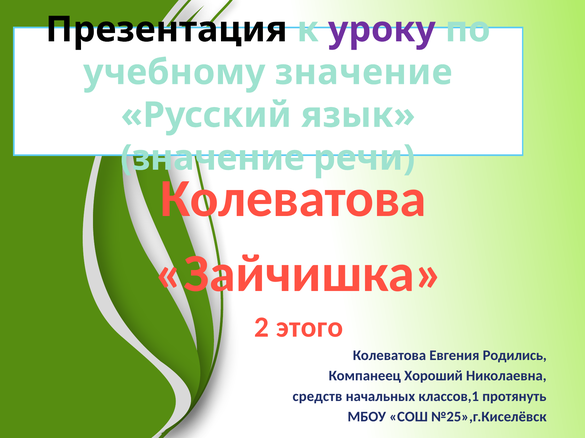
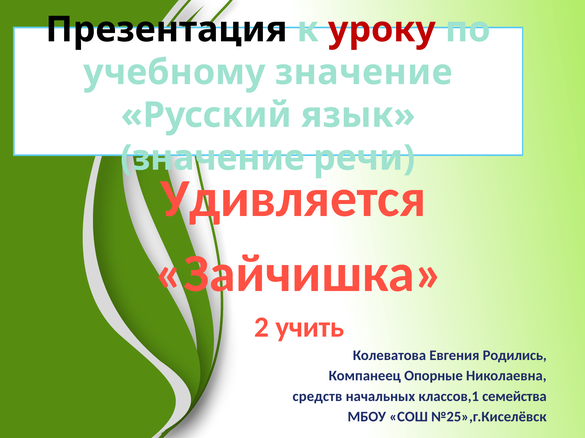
уроку colour: purple -> red (382, 30)
Колеватова: Колеватова -> Удивляется (293, 199)
этого: этого -> учить (310, 328)
Хороший: Хороший -> Опорные (434, 376)
протянуть: протянуть -> семейства (514, 397)
